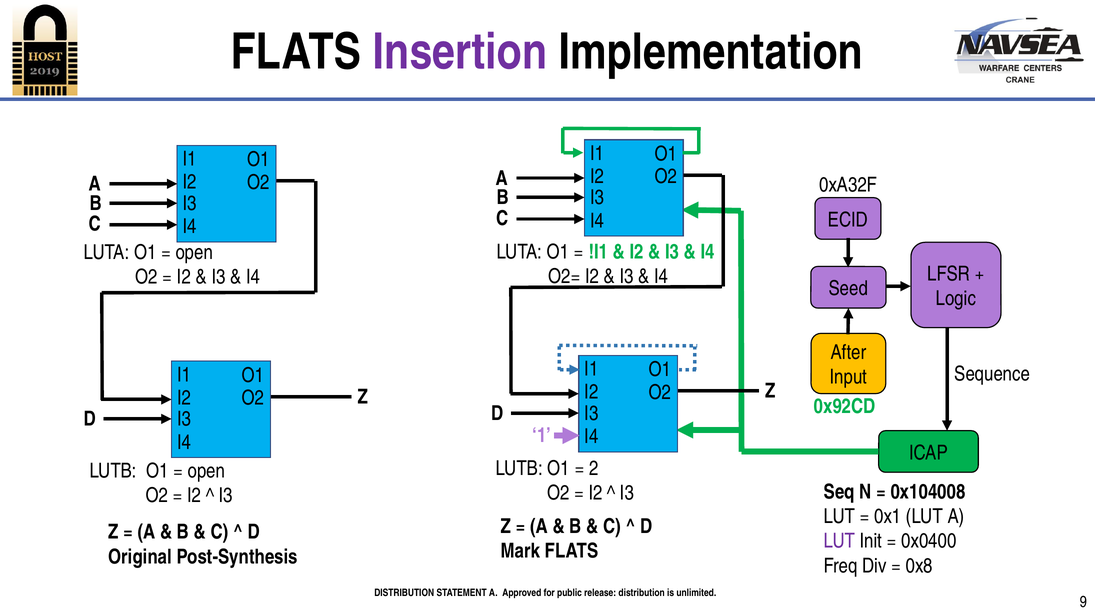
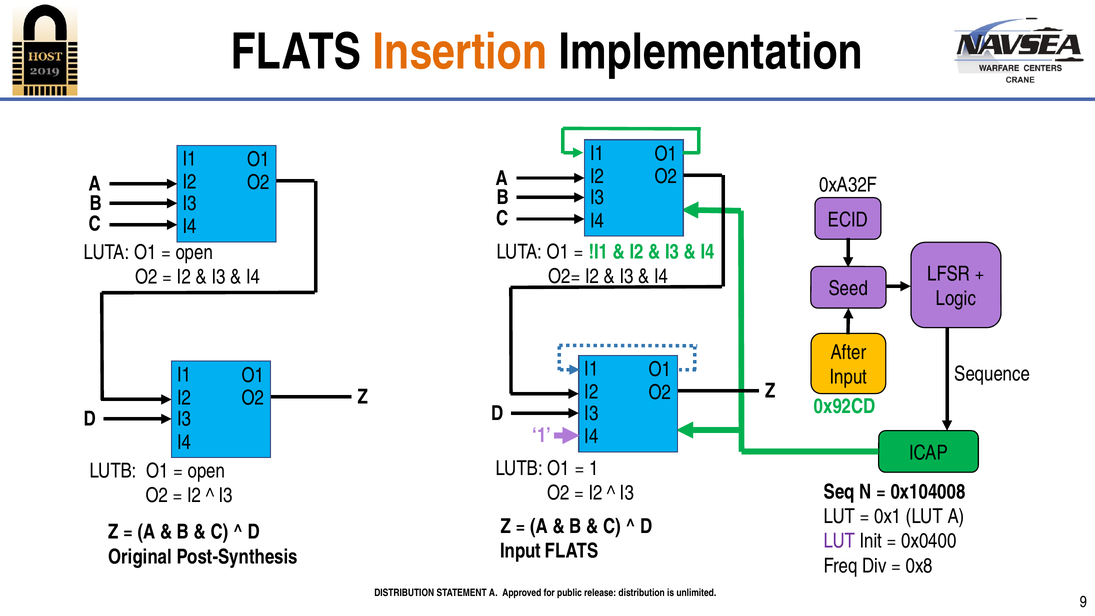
Insertion colour: purple -> orange (460, 52)
2: 2 -> 1 (594, 468)
Mark: Mark -> Input (521, 551)
